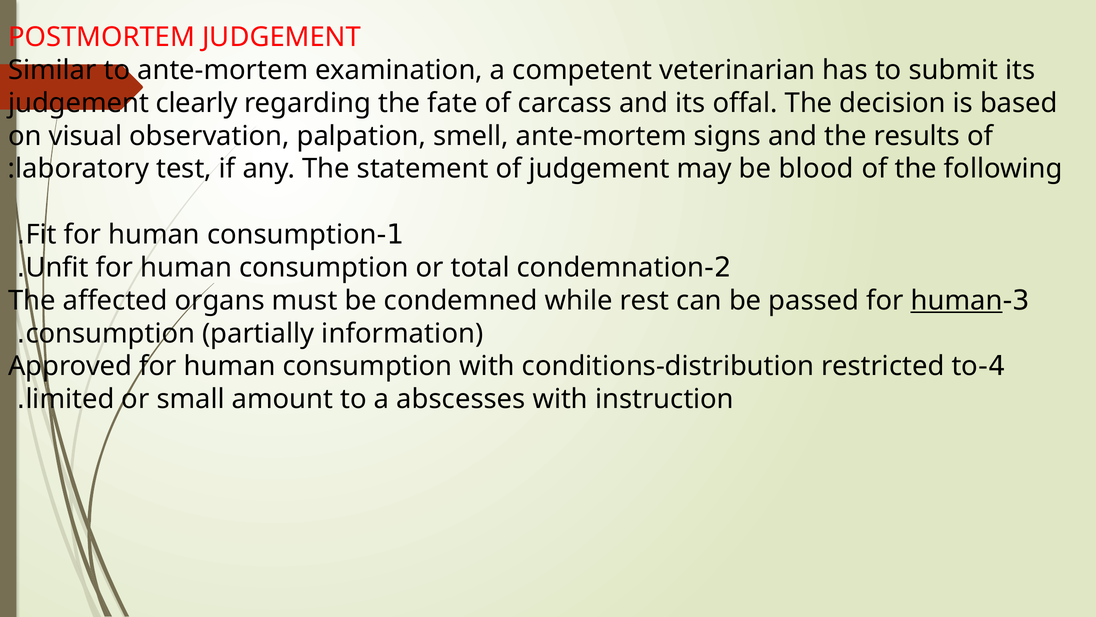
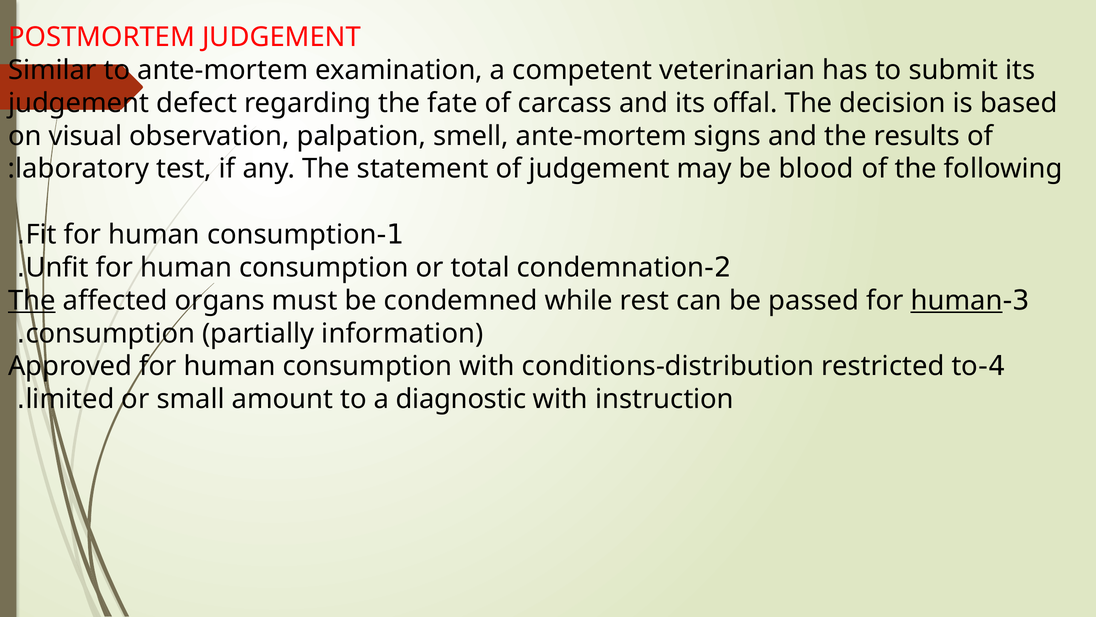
clearly: clearly -> defect (197, 103)
The underline: none -> present (32, 300)
abscesses: abscesses -> diagnostic (461, 399)
